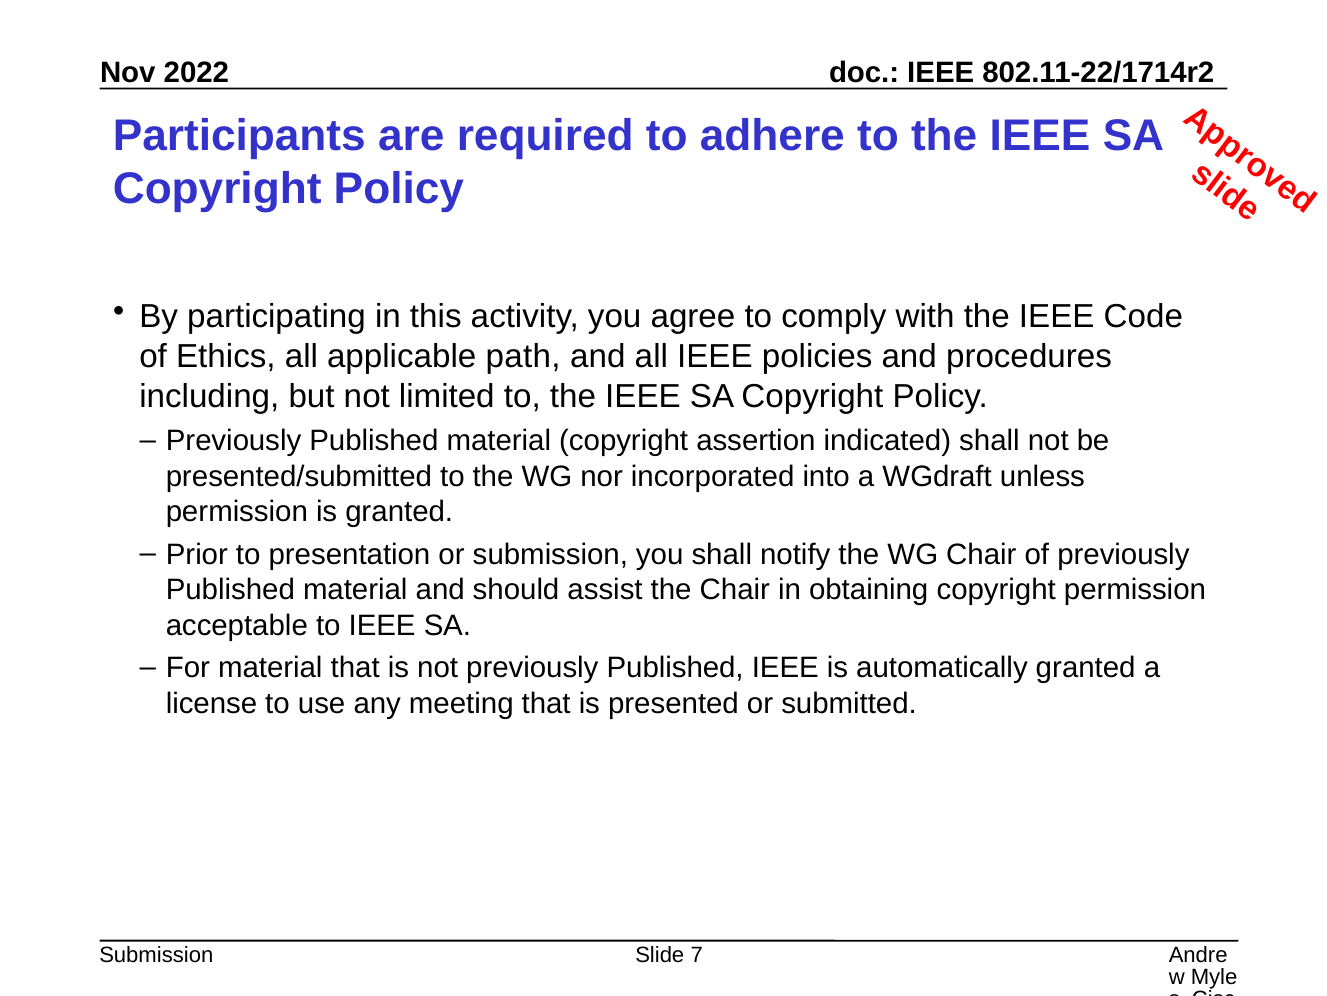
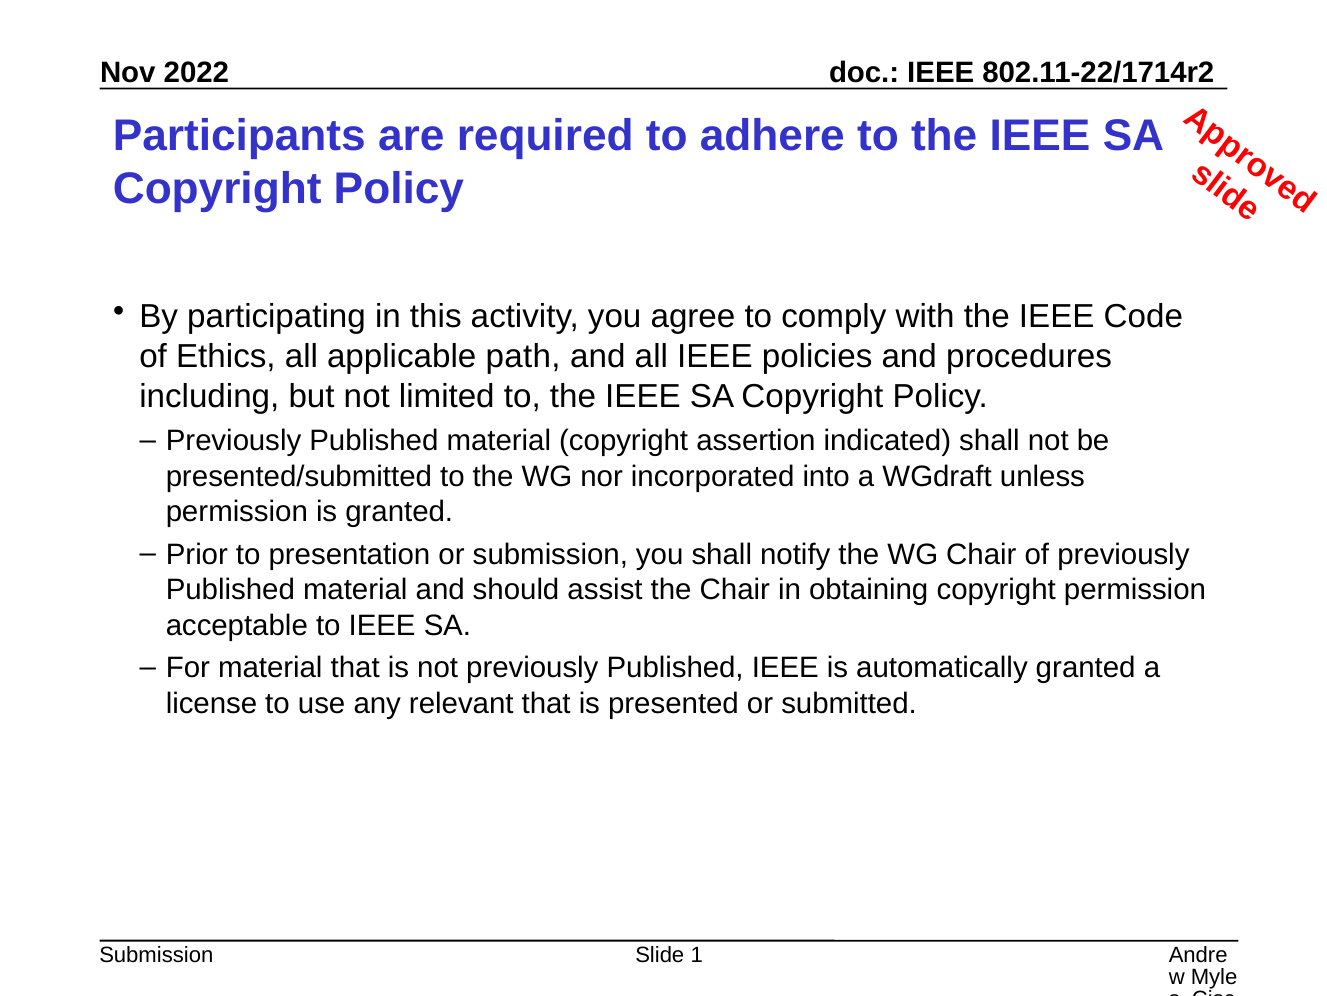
meeting: meeting -> relevant (461, 703)
7: 7 -> 1 (697, 955)
